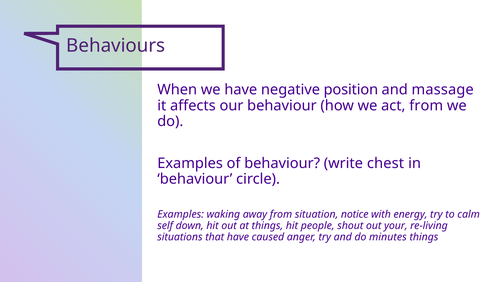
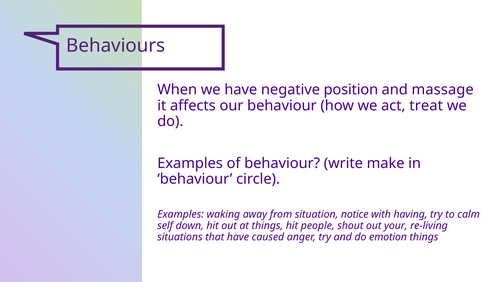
act from: from -> treat (426, 105)
chest: chest -> make (386, 163)
energy: energy -> having (411, 214)
minutes: minutes -> emotion (388, 237)
